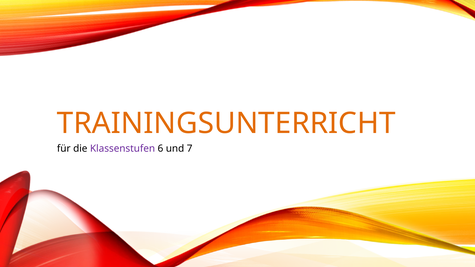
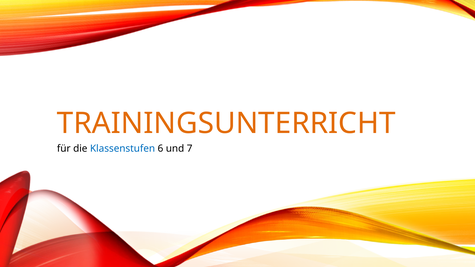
Klassenstufen colour: purple -> blue (123, 149)
